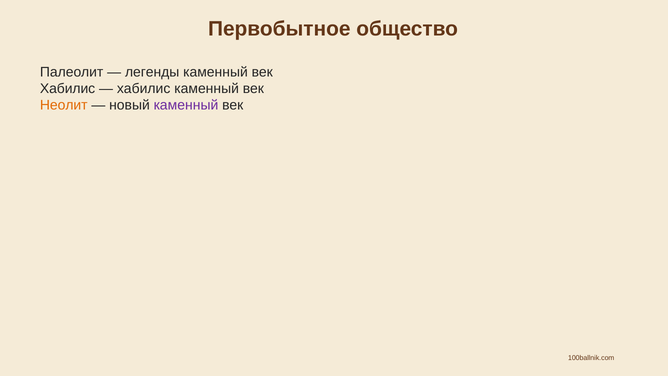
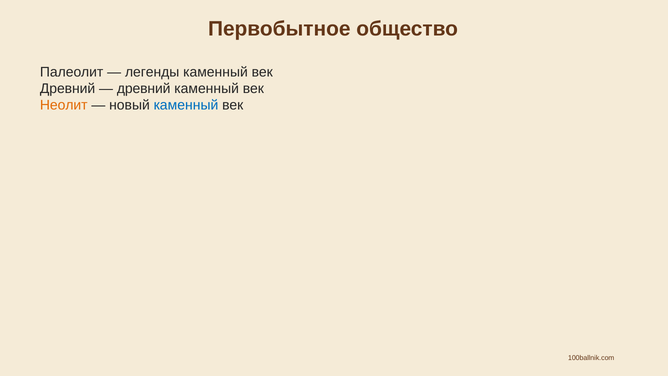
Хабилис: Хабилис -> Древний (68, 89)
хабилис: хабилис -> древний (144, 89)
каменный colour: purple -> blue (186, 105)
